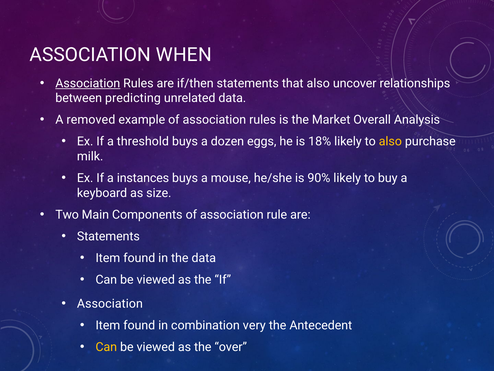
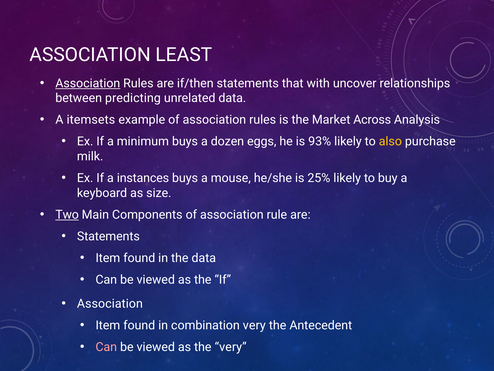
WHEN: WHEN -> LEAST (184, 55)
that also: also -> with (318, 83)
removed: removed -> itemsets (91, 120)
Overall: Overall -> Across (372, 120)
threshold: threshold -> minimum (143, 141)
18%: 18% -> 93% (320, 141)
90%: 90% -> 25% (319, 178)
Two underline: none -> present (67, 214)
Can colour: yellow -> pink (106, 347)
the over: over -> very (231, 347)
